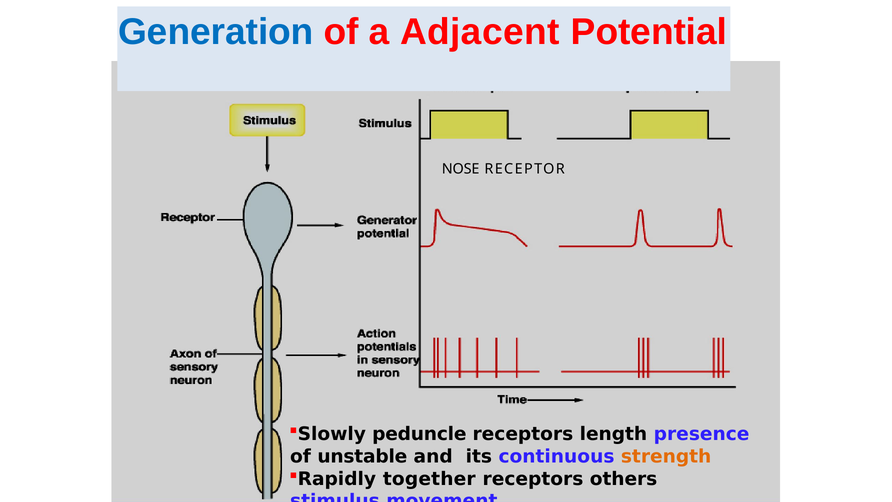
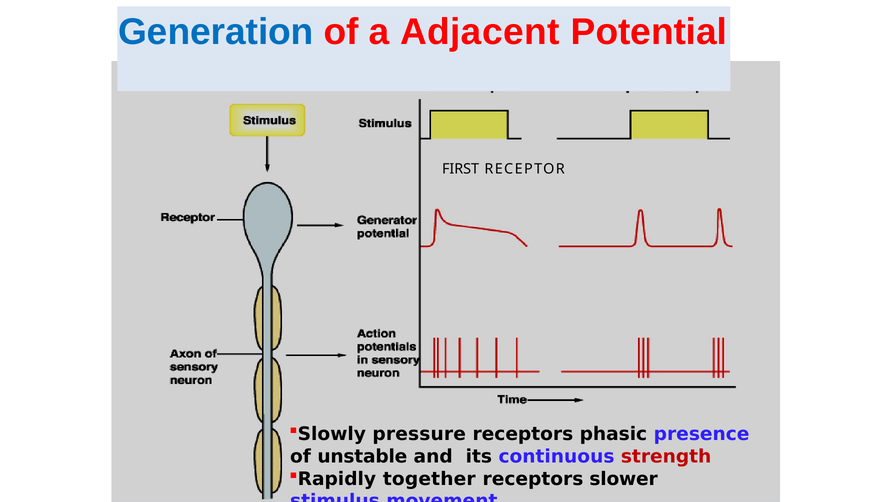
NOSE: NOSE -> FIRST (461, 169)
peduncle: peduncle -> pressure (419, 434)
length: length -> phasic (613, 434)
strength colour: orange -> red (666, 456)
others: others -> slower (624, 479)
